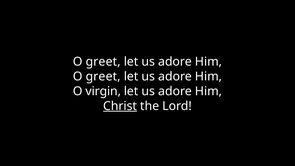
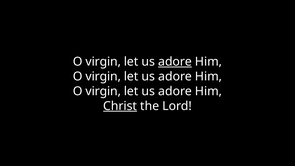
greet: greet -> virgin (103, 62)
adore underline: none -> present (175, 62)
greet: greet -> virgin (103, 76)
